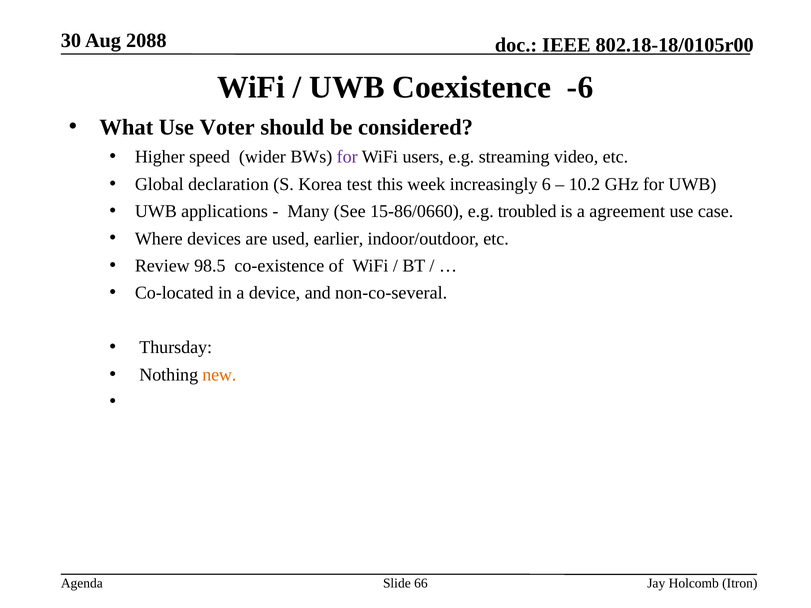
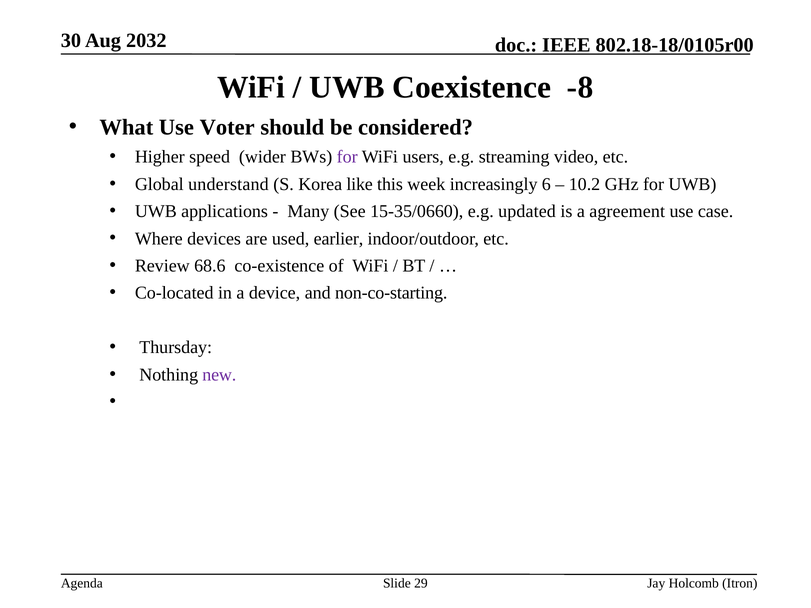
2088: 2088 -> 2032 (146, 40)
-6: -6 -> -8 (580, 87)
declaration: declaration -> understand (228, 184)
test: test -> like (360, 184)
15-86/0660: 15-86/0660 -> 15-35/0660 (417, 211)
troubled: troubled -> updated (527, 211)
98.5: 98.5 -> 68.6 (210, 266)
non-co-several: non-co-several -> non-co-starting (391, 293)
new colour: orange -> purple (219, 375)
66: 66 -> 29 (421, 583)
